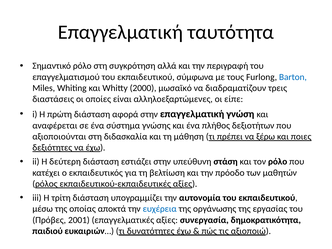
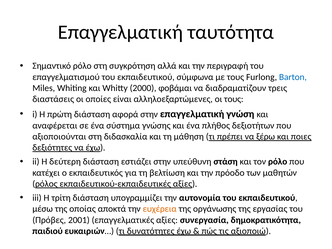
μωσαϊκό: μωσαϊκό -> φοβάμαι (175, 88)
οι είπε: είπε -> τους (234, 99)
ευχέρεια colour: blue -> orange (160, 209)
